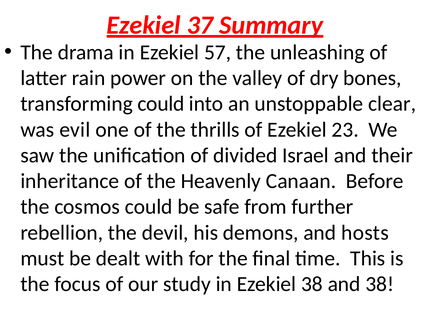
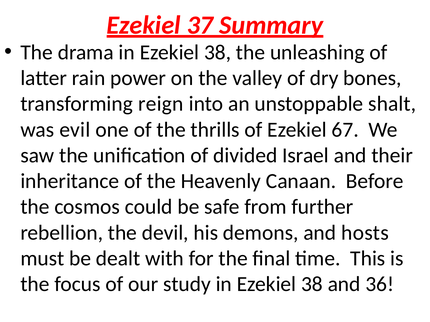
drama in Ezekiel 57: 57 -> 38 (218, 52)
transforming could: could -> reign (161, 104)
clear: clear -> shalt (392, 104)
23: 23 -> 67 (345, 130)
and 38: 38 -> 36 (380, 285)
